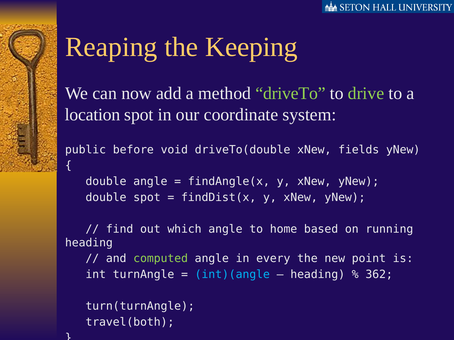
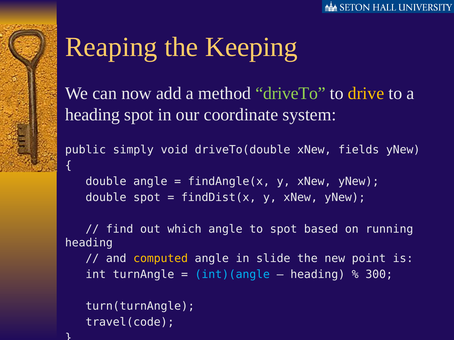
drive colour: light green -> yellow (366, 94)
location: location -> heading (93, 115)
before: before -> simply (133, 150)
to home: home -> spot (284, 229)
computed colour: light green -> yellow (161, 259)
every: every -> slide (273, 259)
362: 362 -> 300 (379, 275)
travel(both: travel(both -> travel(code (130, 322)
